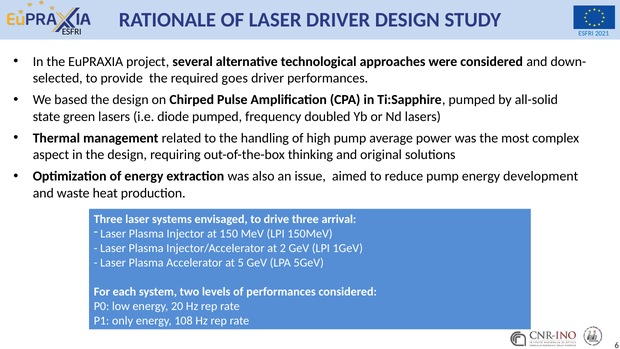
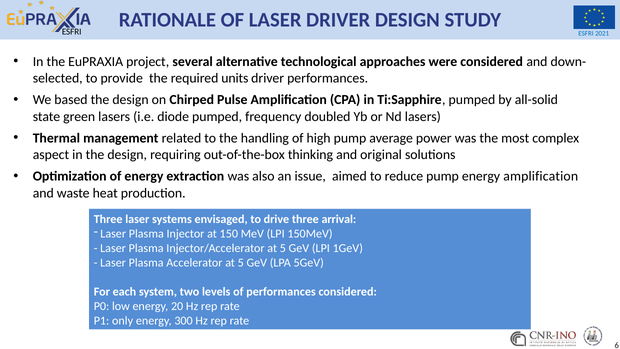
goes: goes -> units (235, 78)
energy development: development -> amplification (541, 176)
Injector/Accelerator at 2: 2 -> 5 (283, 248)
108: 108 -> 300 (184, 320)
